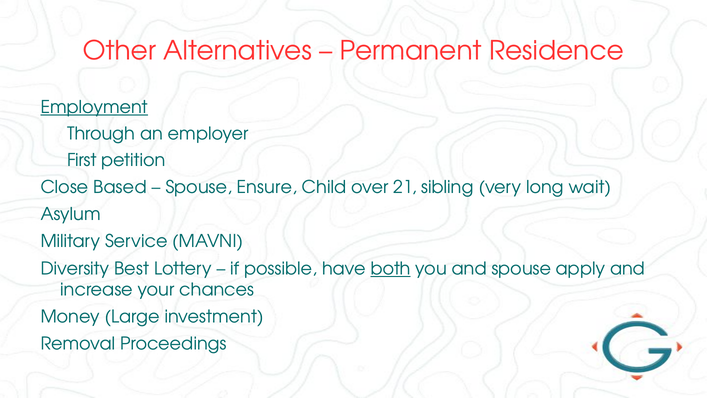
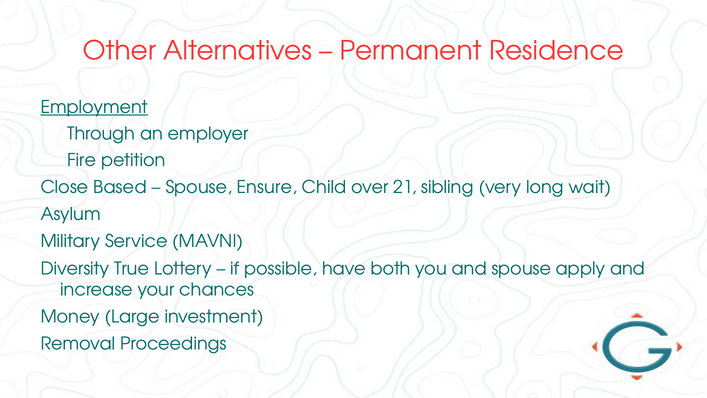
First: First -> Fire (82, 160)
Best: Best -> True (132, 268)
both underline: present -> none (391, 268)
